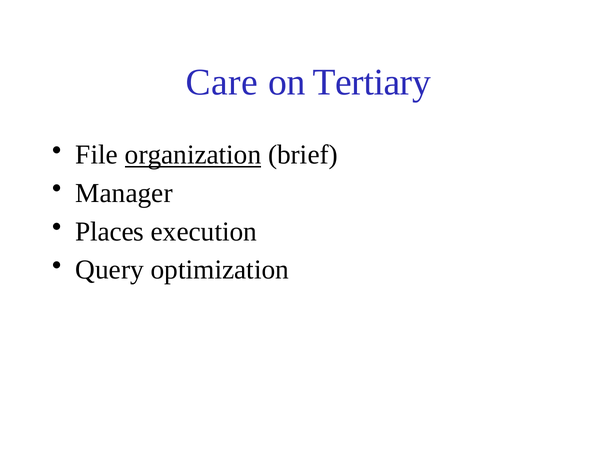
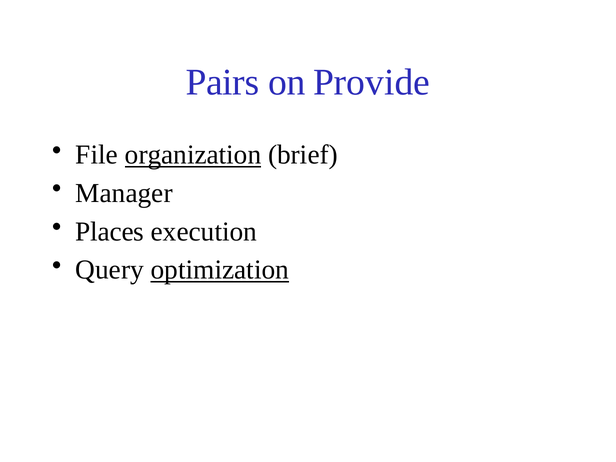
Care: Care -> Pairs (222, 82)
Tertiary: Tertiary -> Provide (372, 82)
optimization underline: none -> present (220, 270)
